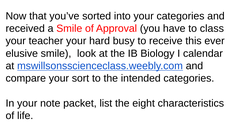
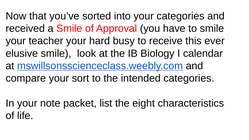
to class: class -> smile (212, 29)
